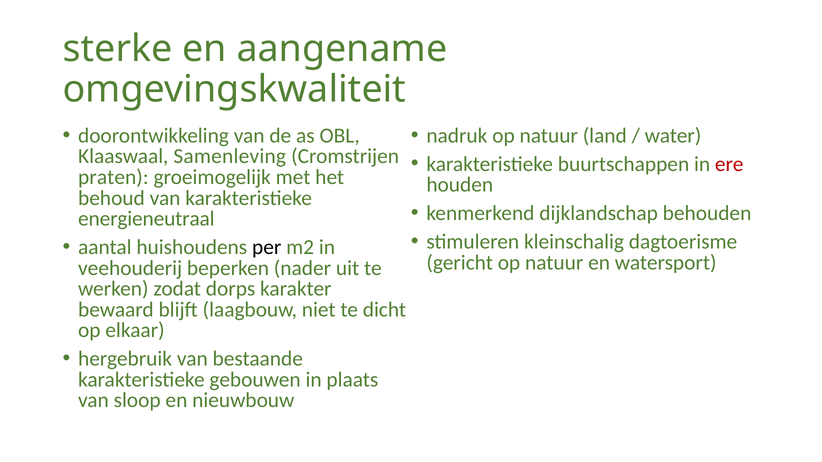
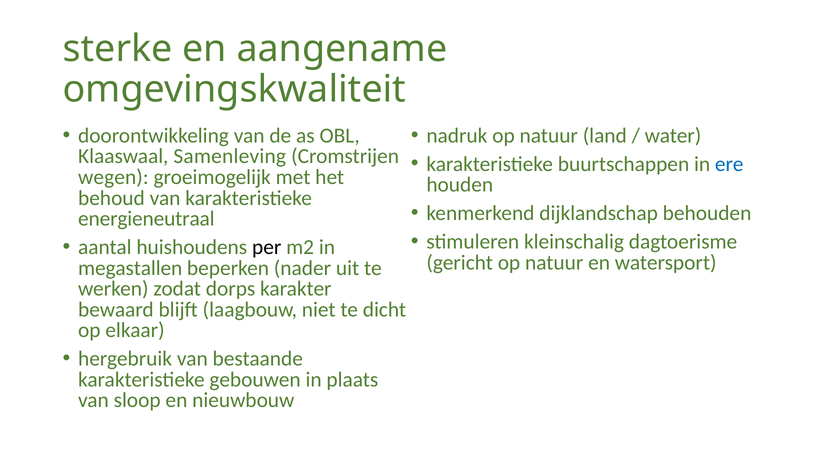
ere colour: red -> blue (729, 164)
praten: praten -> wegen (113, 177)
veehouderij: veehouderij -> megastallen (130, 268)
